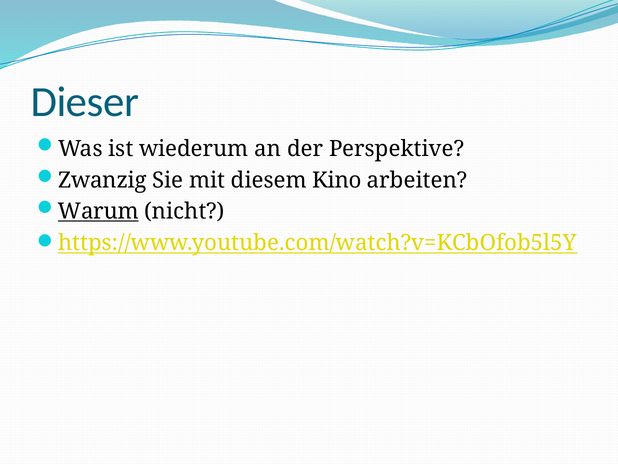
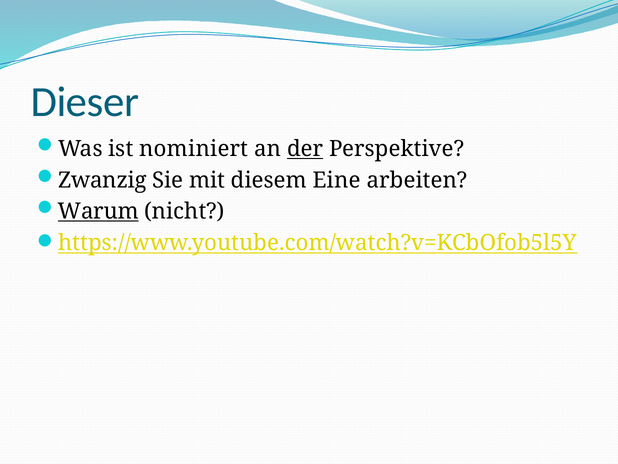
wiederum: wiederum -> nominiert (194, 149)
der underline: none -> present (305, 149)
Kino: Kino -> Eine (337, 180)
